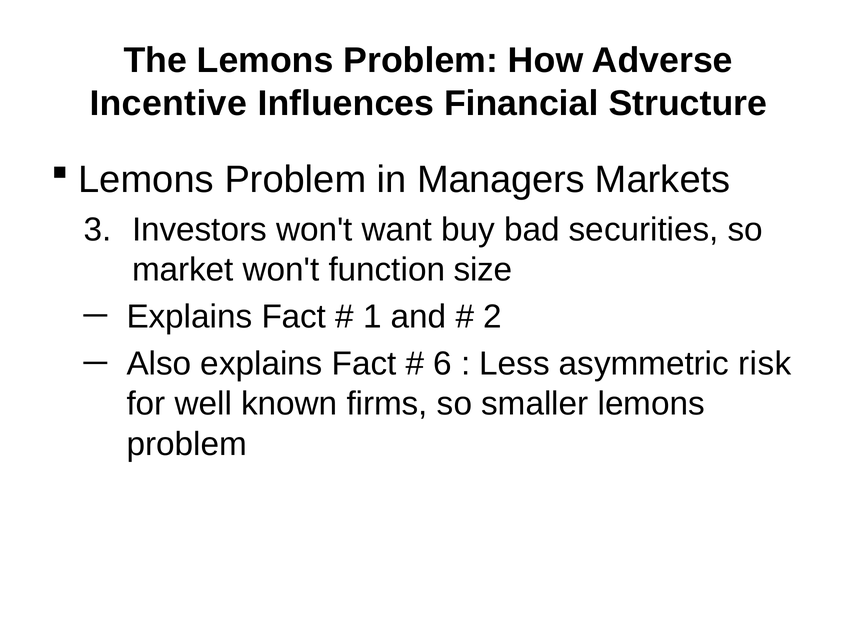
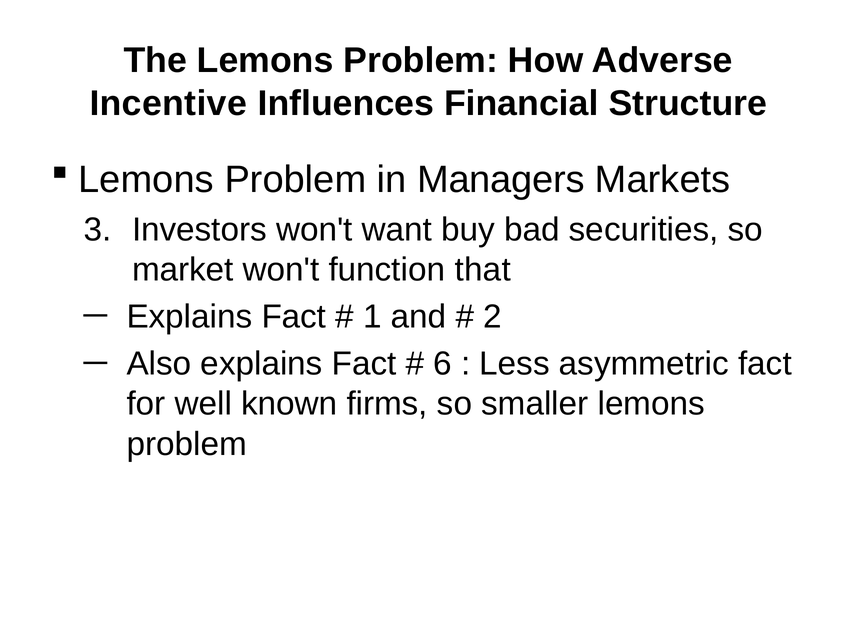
size: size -> that (483, 269)
asymmetric risk: risk -> fact (765, 364)
